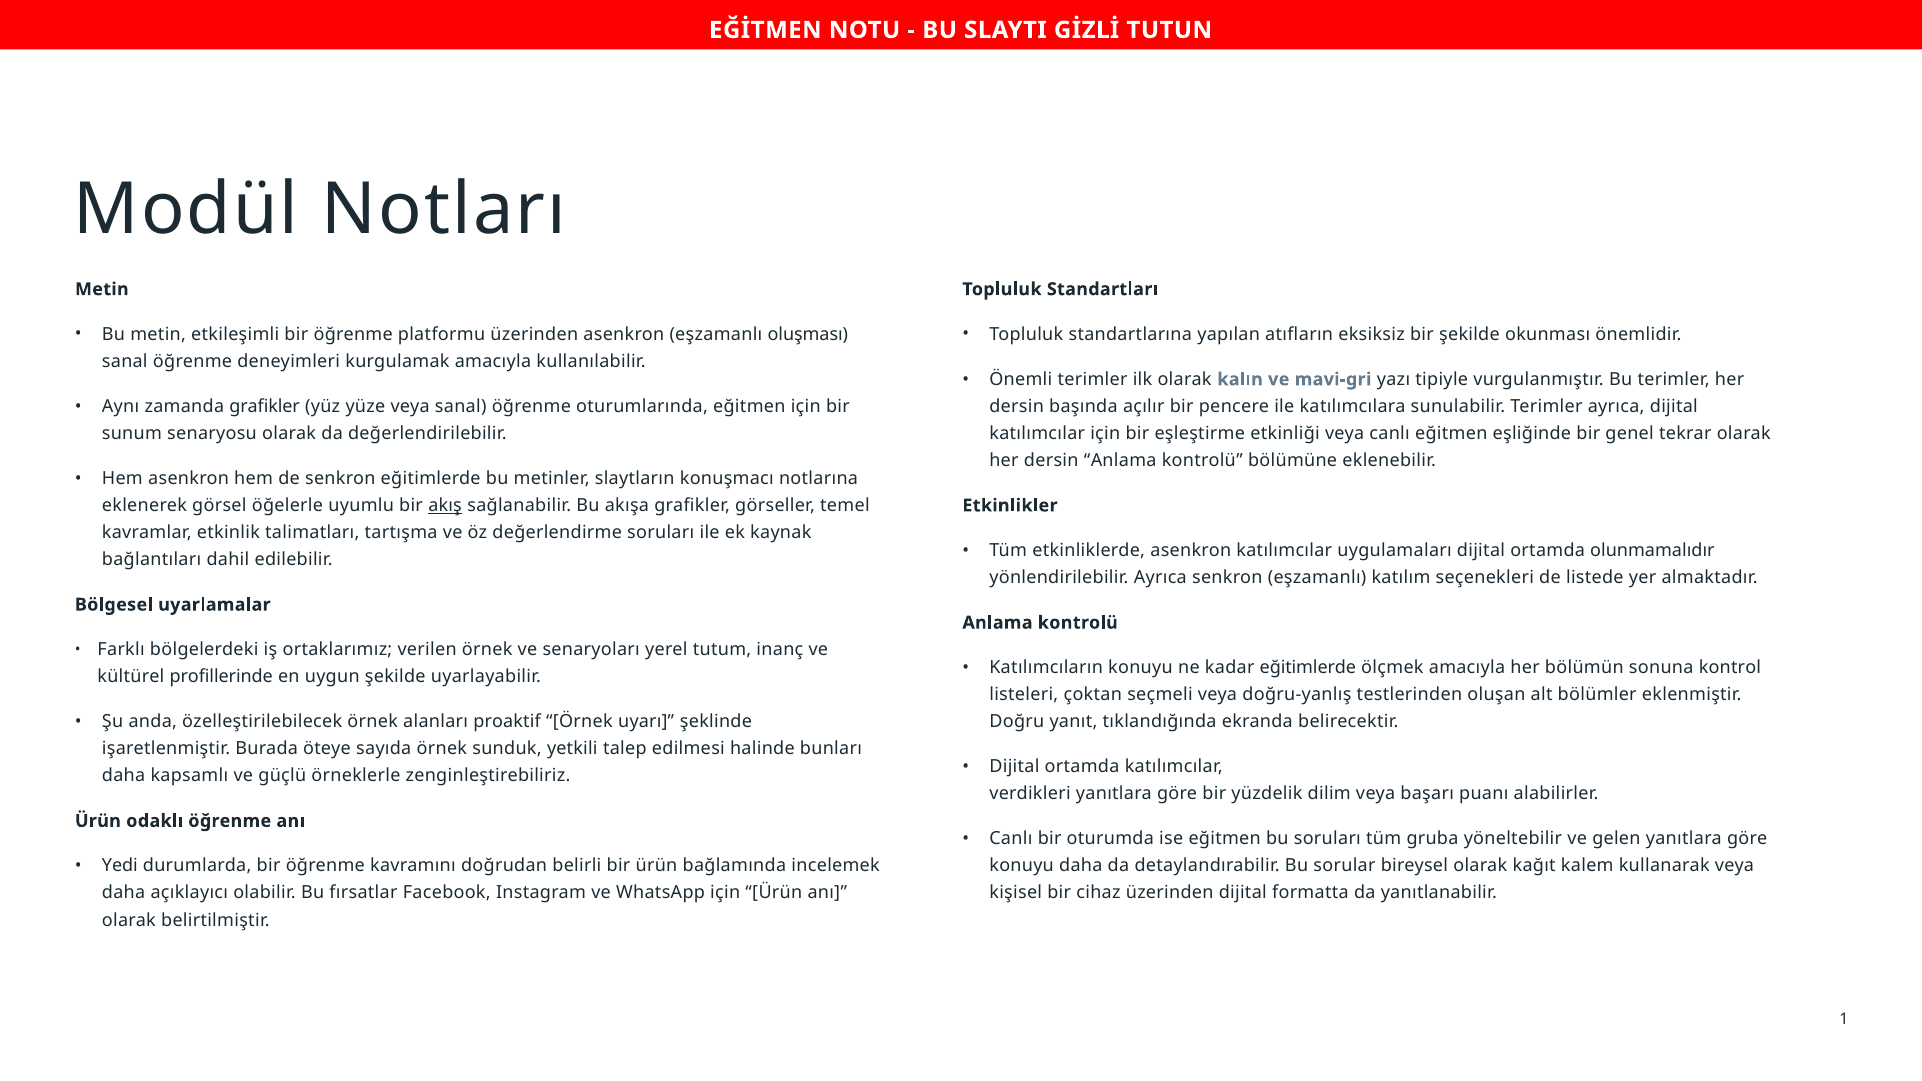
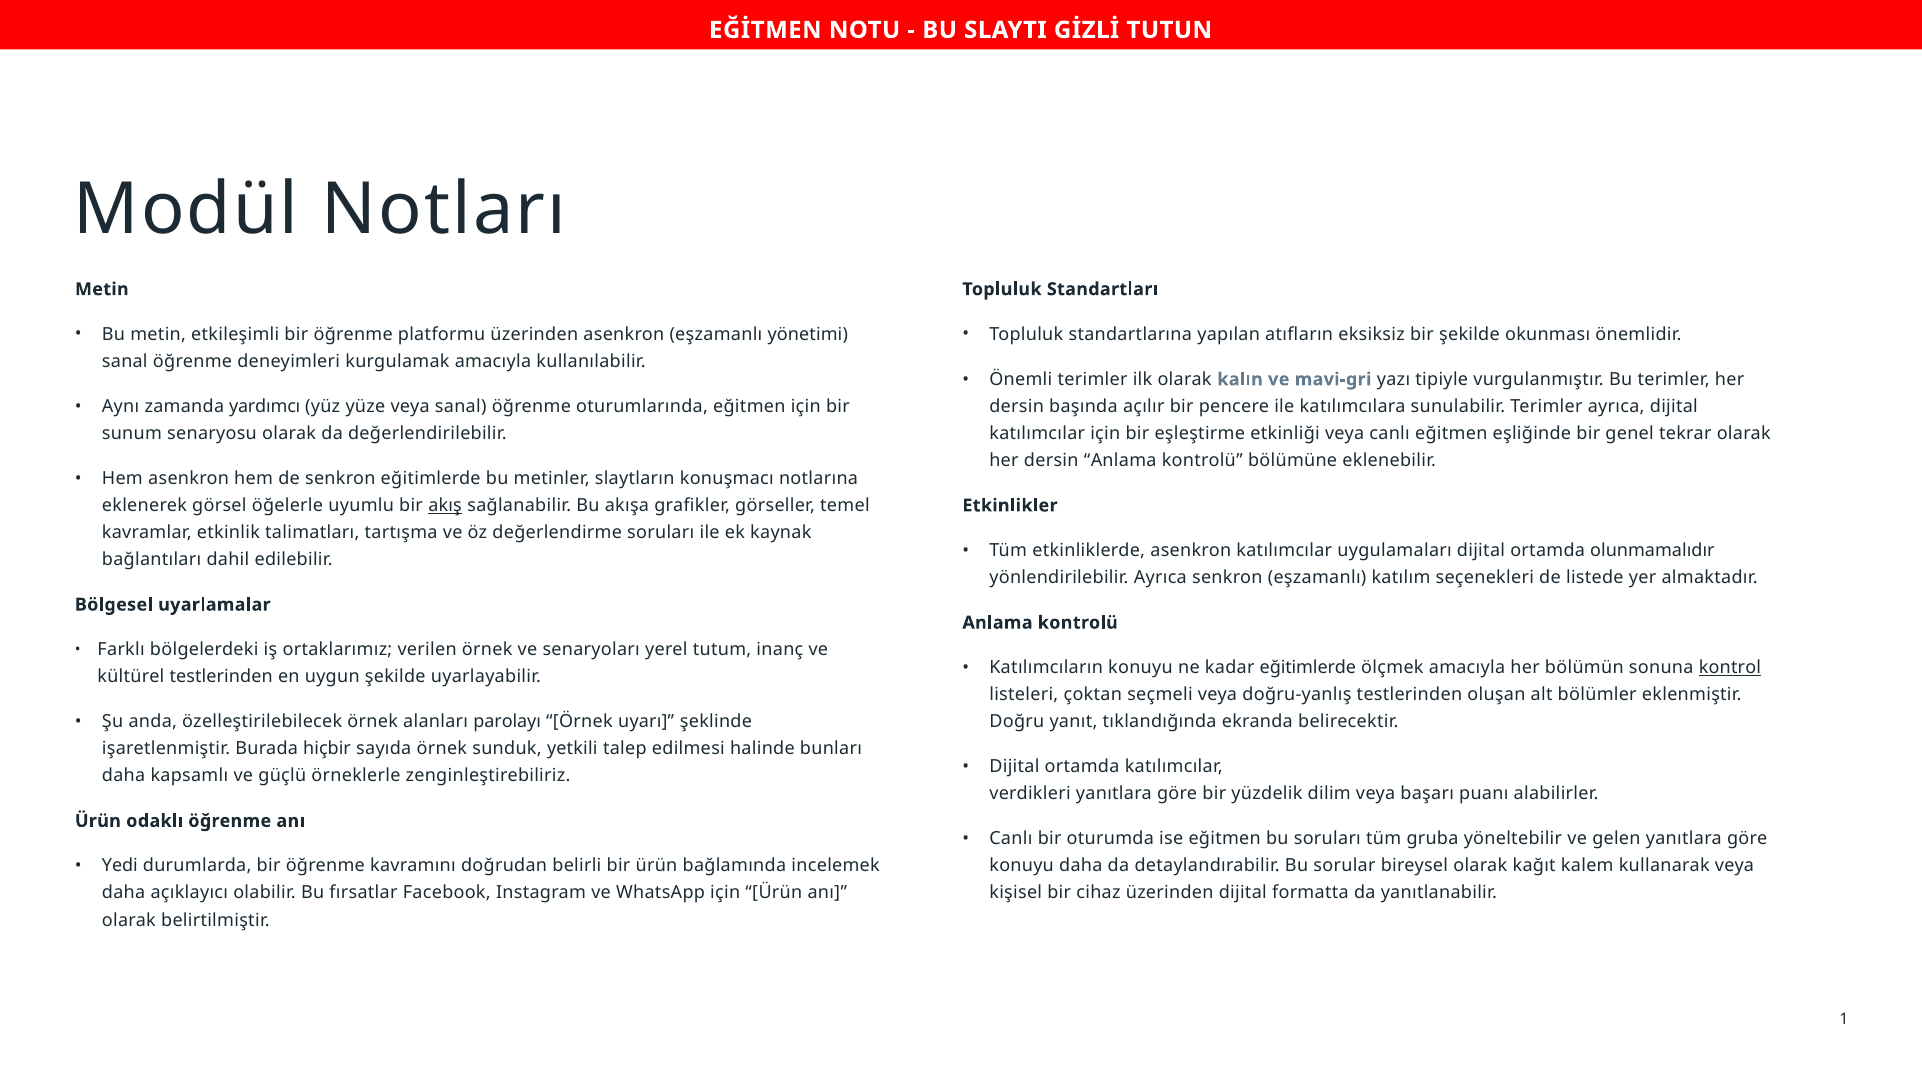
oluşması: oluşması -> yönetimi (808, 334)
zamanda grafikler: grafikler -> yardımcı (265, 406)
kontrol underline: none -> present (1730, 668)
kültürel profillerinde: profillerinde -> testlerinden (221, 677)
proaktif: proaktif -> parolayı (507, 722)
öteye: öteye -> hiçbir (327, 749)
